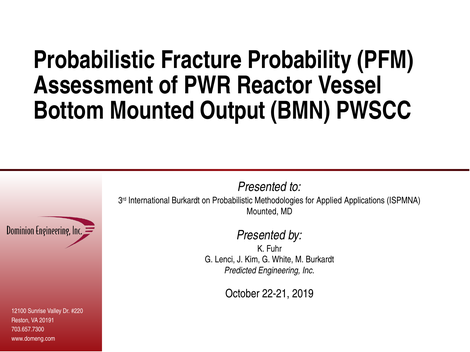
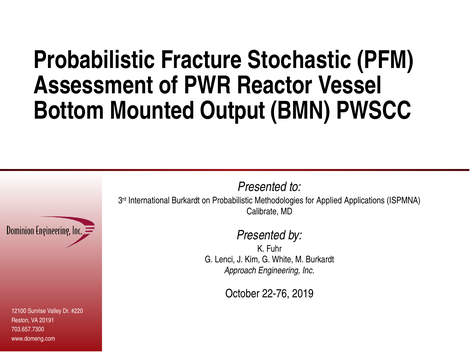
Probability: Probability -> Stochastic (299, 60)
Mounted: Mounted -> Calibrate (263, 212)
Predicted: Predicted -> Approach (240, 271)
22-21: 22-21 -> 22-76 (276, 294)
